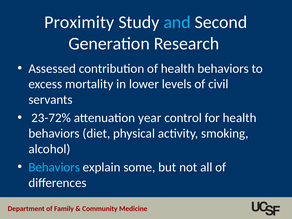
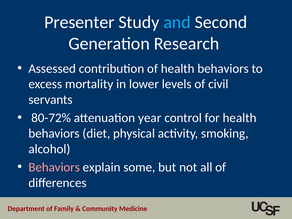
Proximity: Proximity -> Presenter (79, 22)
23-72%: 23-72% -> 80-72% (51, 118)
Behaviors colour: light blue -> pink (54, 167)
